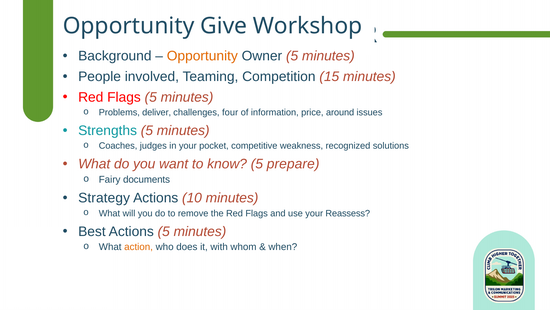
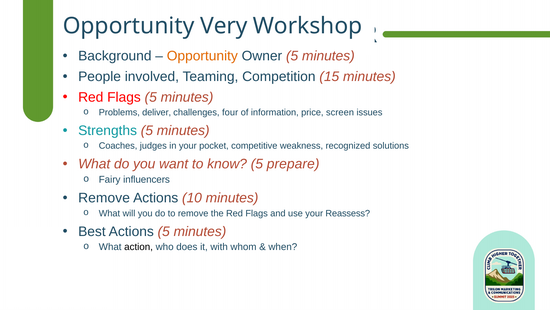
Give: Give -> Very (224, 26)
around: around -> screen (340, 112)
documents: documents -> influencers (147, 179)
Strategy: Strategy -> Remove (104, 198)
action colour: orange -> black (139, 247)
